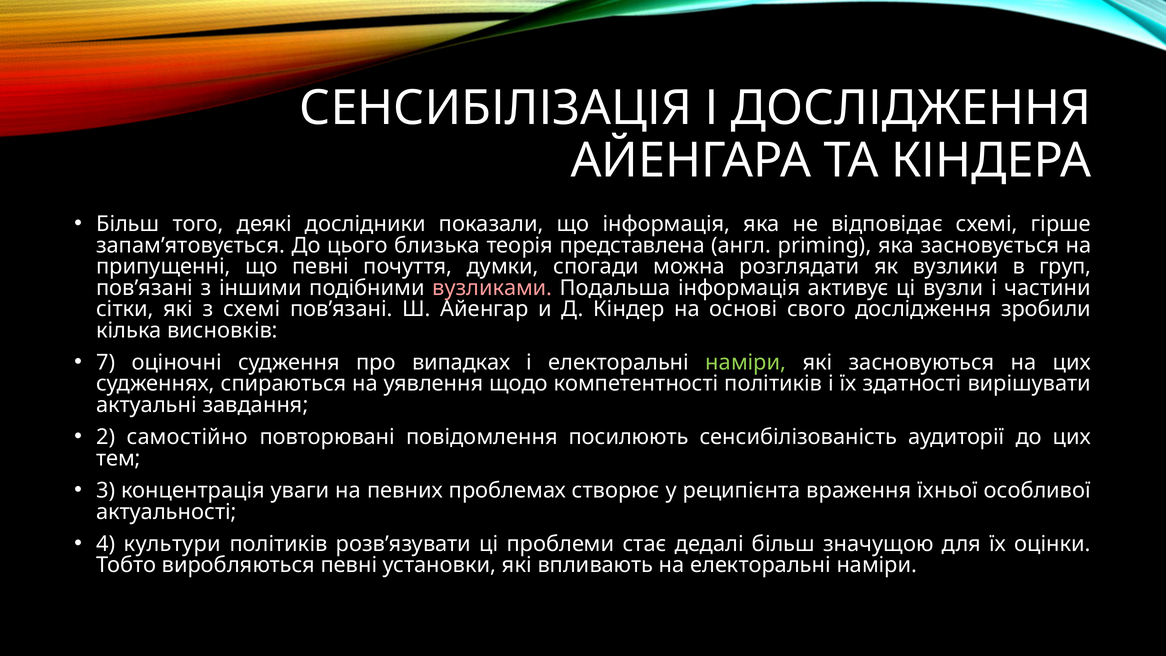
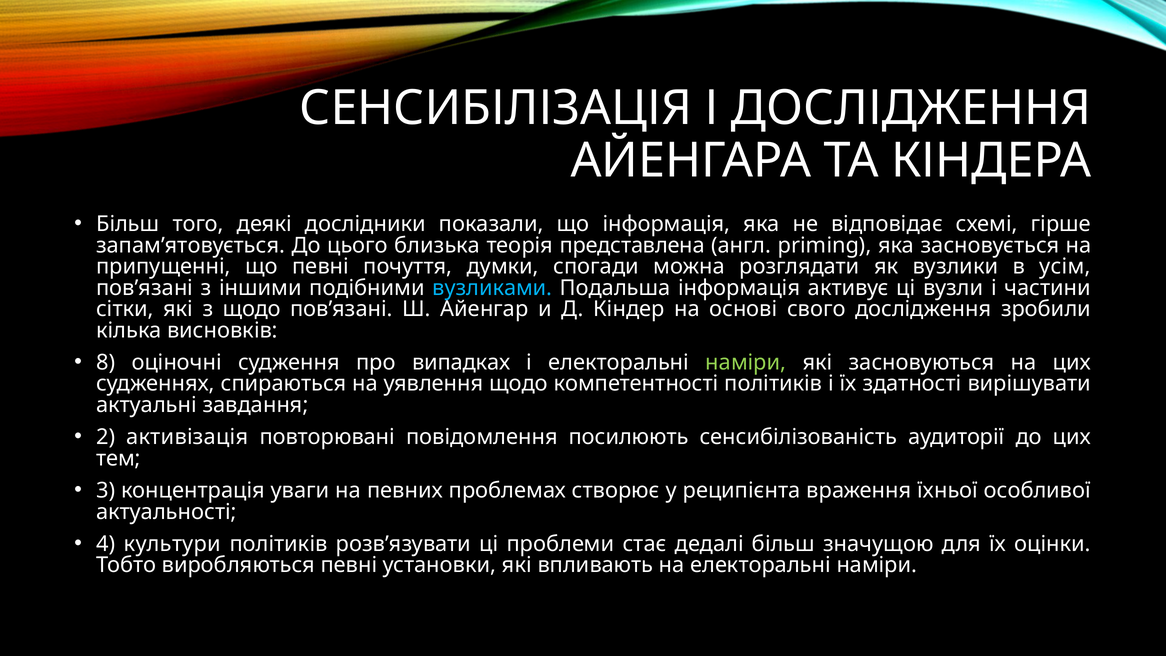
груп: груп -> усім (1065, 267)
вузликами colour: pink -> light blue (492, 288)
з схемі: схемі -> щодо (252, 309)
7: 7 -> 8 (106, 362)
самостійно: самостійно -> активізація (187, 437)
